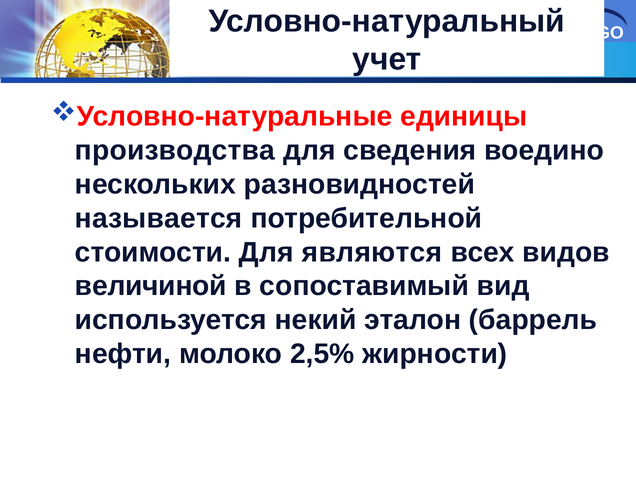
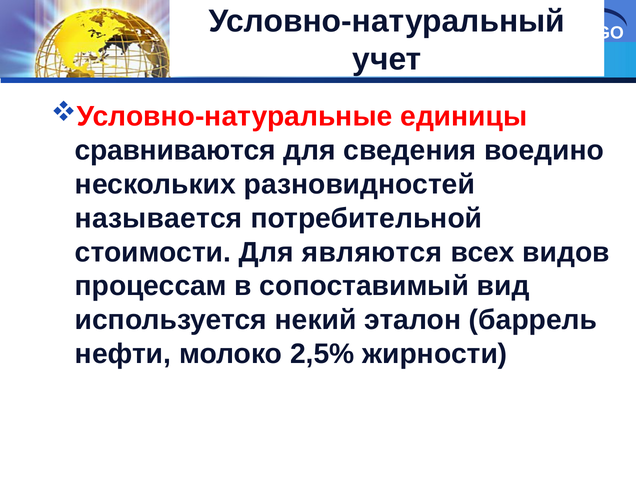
производства: производства -> сравниваются (175, 150)
величиной: величиной -> процессам (151, 286)
